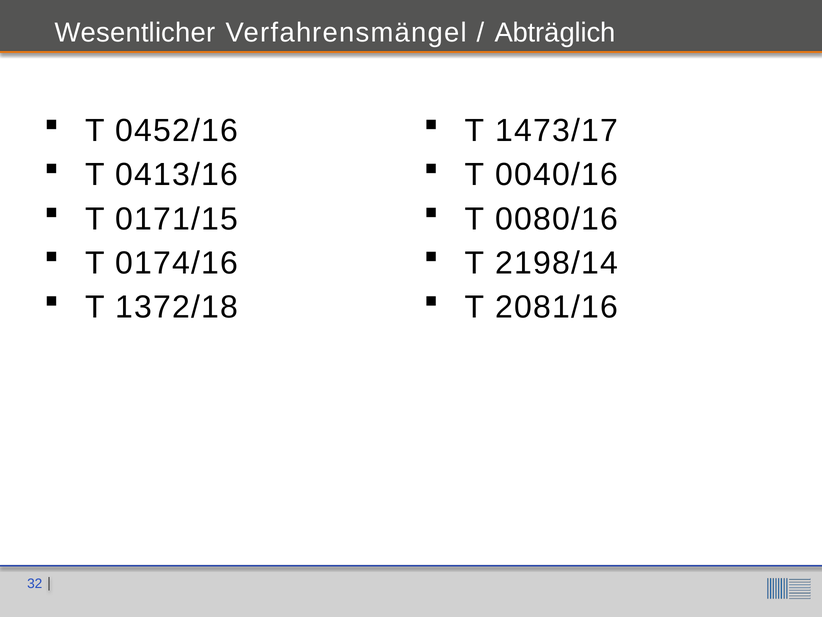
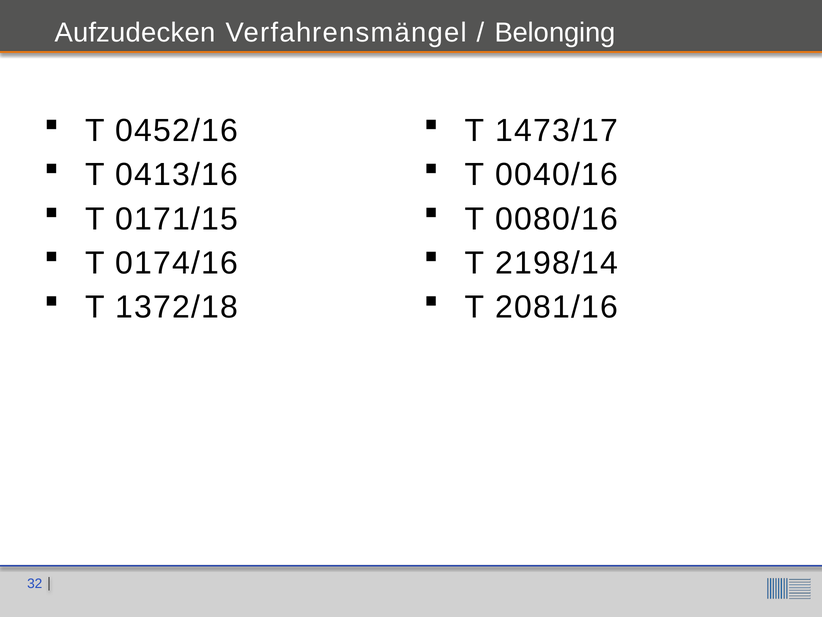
Wesentlicher: Wesentlicher -> Aufzudecken (135, 32)
Abträglich: Abträglich -> Belonging (555, 32)
